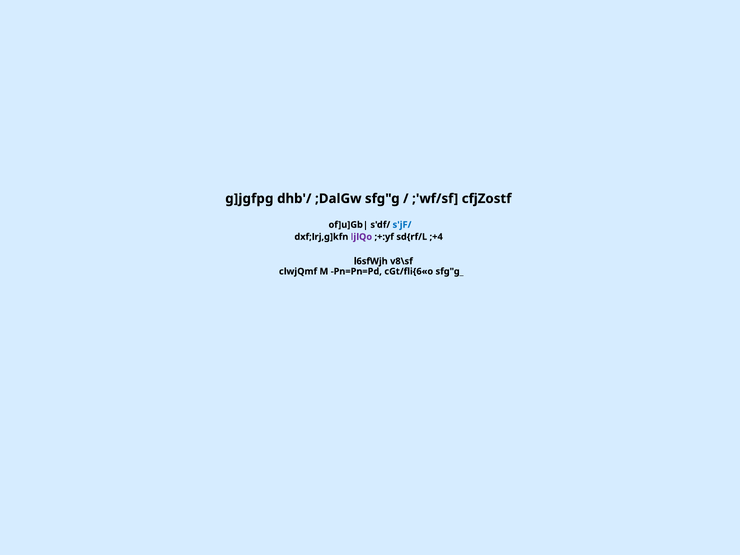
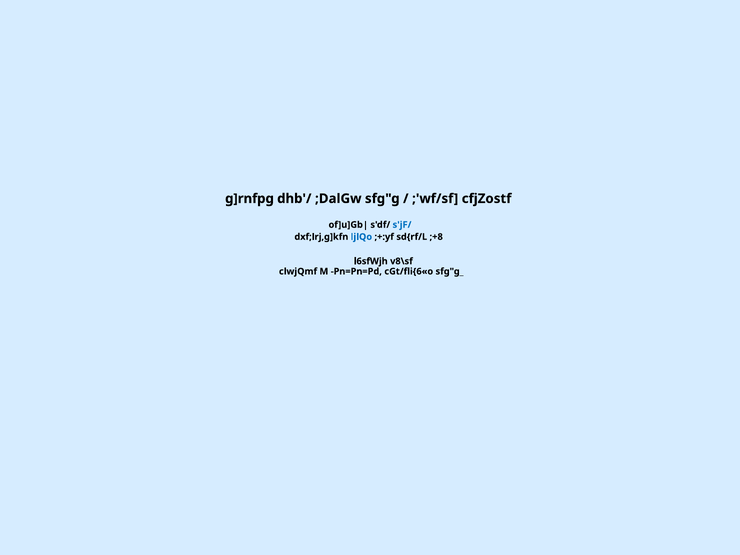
g]jgfpg: g]jgfpg -> g]rnfpg (249, 199)
ljlQo colour: purple -> blue (361, 237)
;+4: ;+4 -> ;+8 (436, 237)
